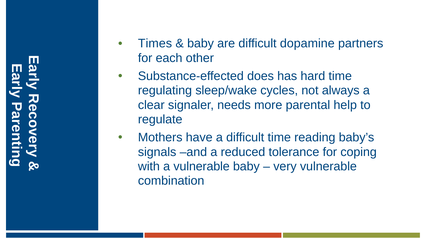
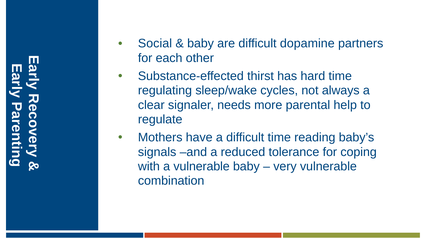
Times: Times -> Social (155, 44)
does: does -> thirst (261, 76)
